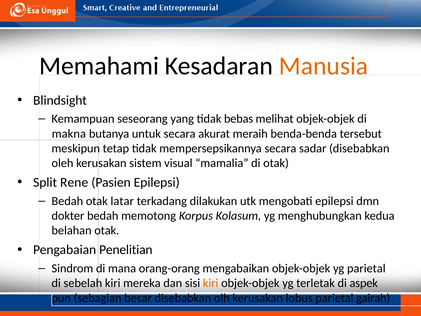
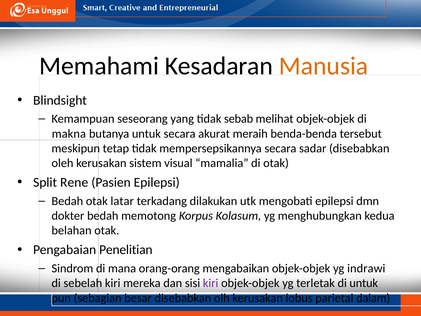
bebas: bebas -> sebab (239, 119)
yg parietal: parietal -> indrawi (366, 268)
kiri colour: orange -> purple (211, 283)
di aspek: aspek -> untuk (364, 283)
gairah: gairah -> dalam (373, 298)
